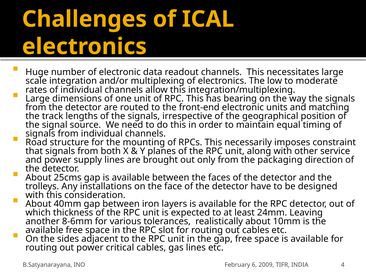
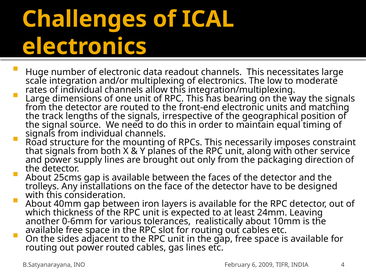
8-6mm: 8-6mm -> 0-6mm (77, 222)
power critical: critical -> routed (120, 248)
